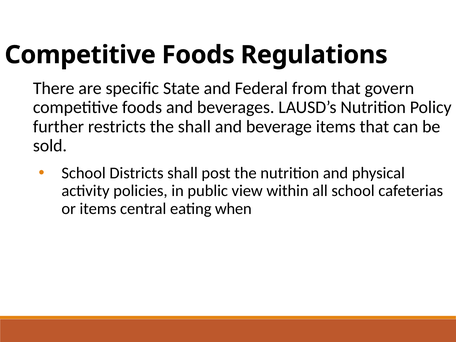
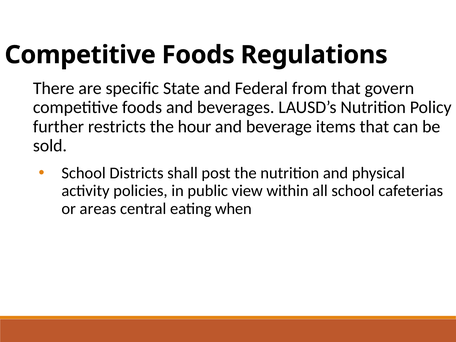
the shall: shall -> hour (195, 127)
or items: items -> areas (98, 209)
